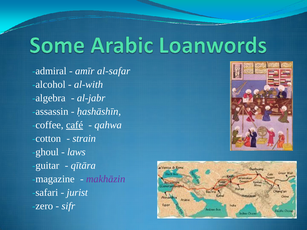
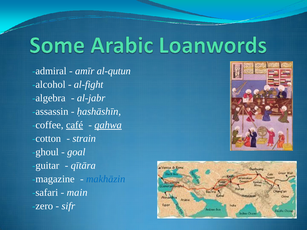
al-safar: al-safar -> al-qutun (114, 71)
al-with: al-with -> al-fight (89, 85)
qahwa underline: none -> present (108, 125)
laws: laws -> goal (76, 152)
makhāzin colour: purple -> blue (106, 179)
jurist: jurist -> main (77, 193)
